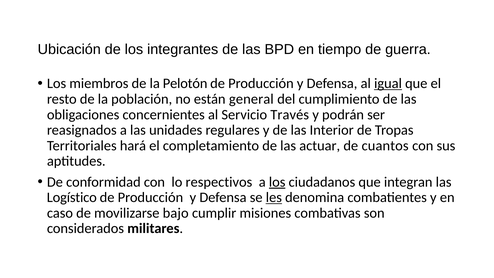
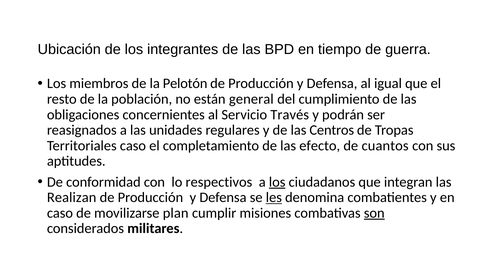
igual underline: present -> none (388, 83)
Interior: Interior -> Centros (332, 130)
Territoriales hará: hará -> caso (133, 146)
actuar: actuar -> efecto (320, 146)
Logístico: Logístico -> Realizan (72, 197)
bajo: bajo -> plan (176, 213)
son underline: none -> present (374, 213)
